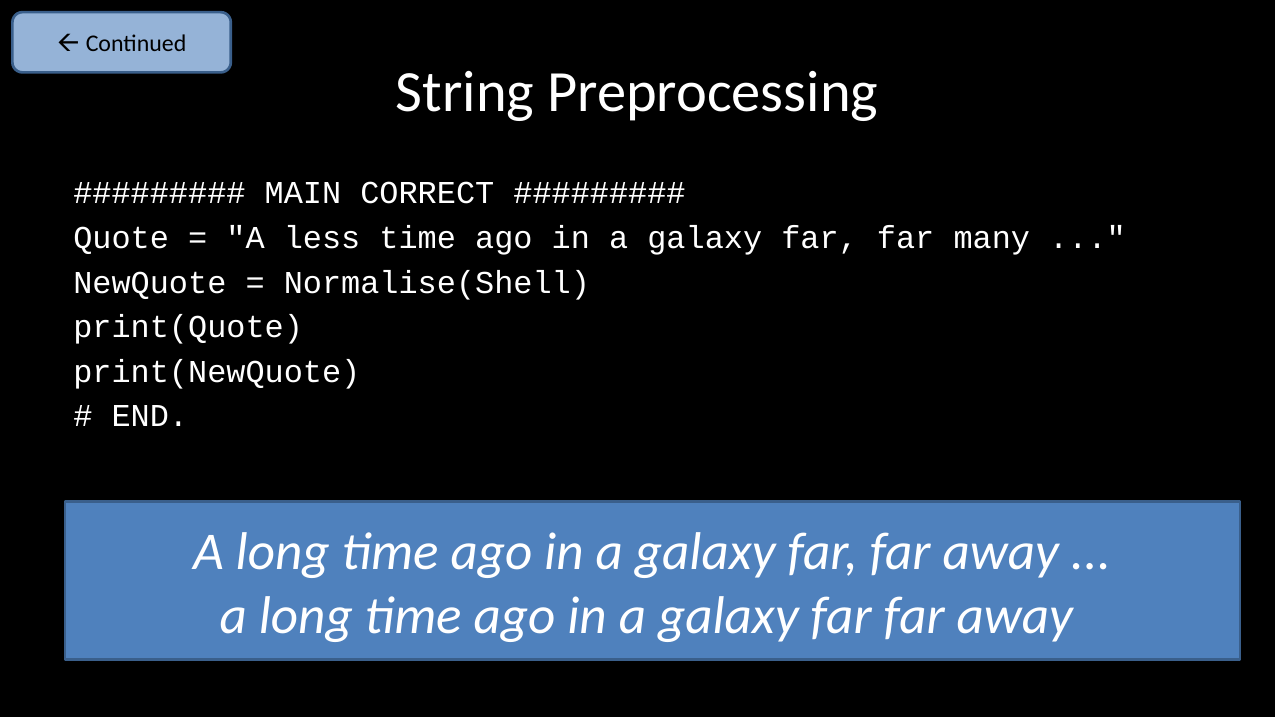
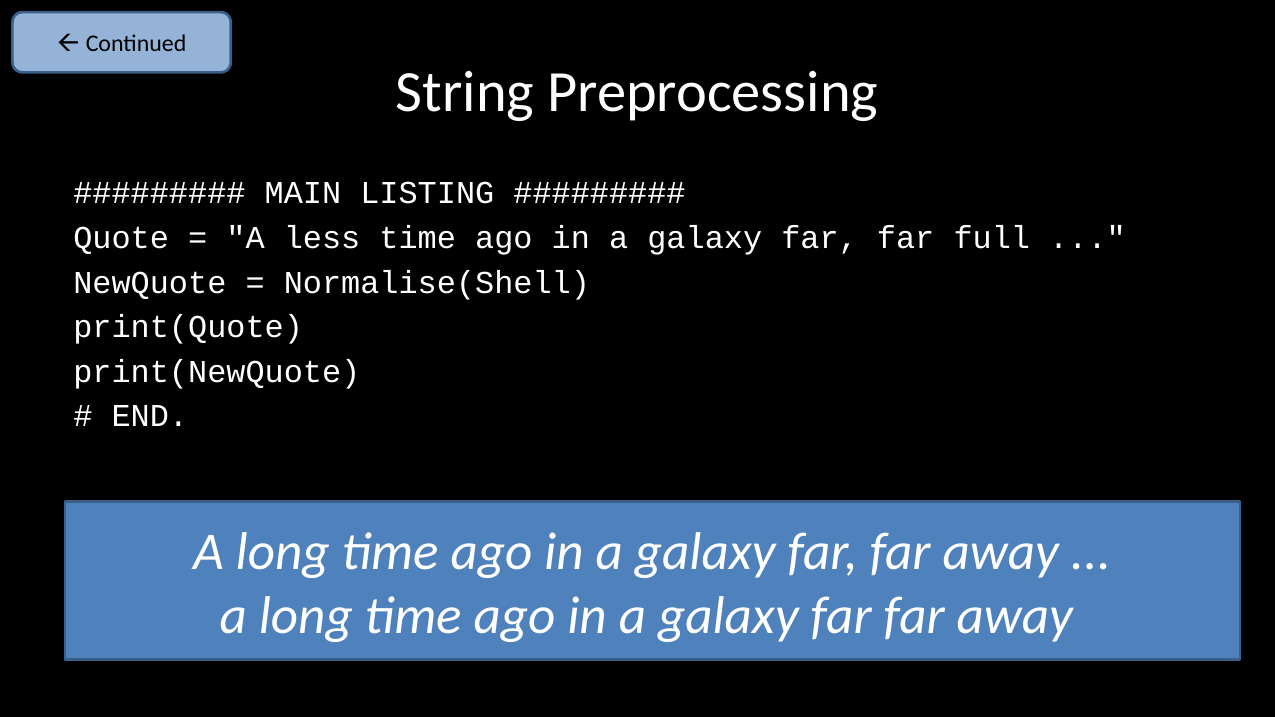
CORRECT: CORRECT -> LISTING (427, 194)
many: many -> full (992, 238)
